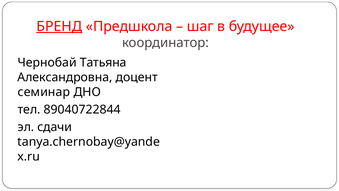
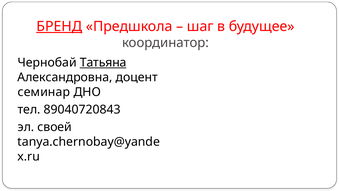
Татьяна underline: none -> present (103, 63)
89040722844: 89040722844 -> 89040720843 (82, 109)
сдачи: сдачи -> своей (55, 127)
